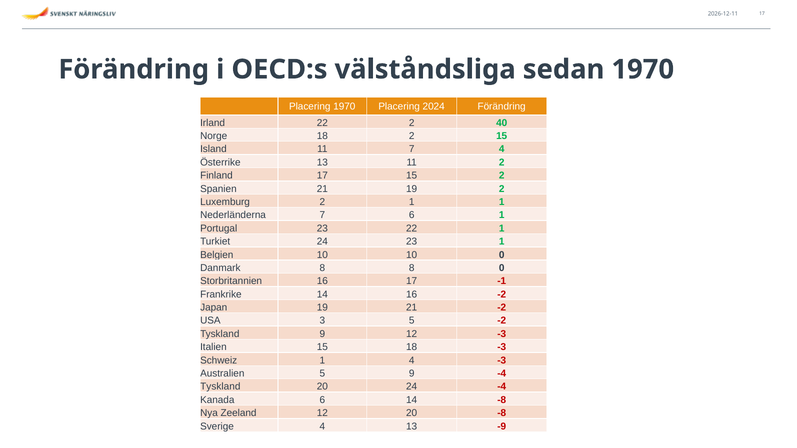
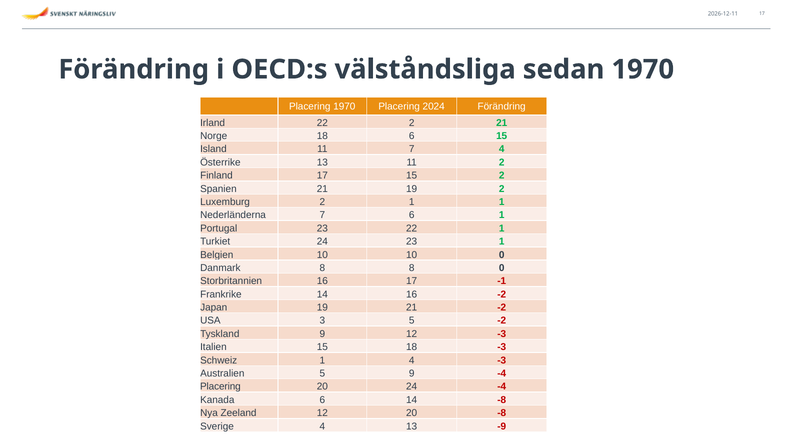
2 40: 40 -> 21 (502, 123)
18 2: 2 -> 6 (412, 136)
Tyskland: Tyskland -> Placering (220, 387)
